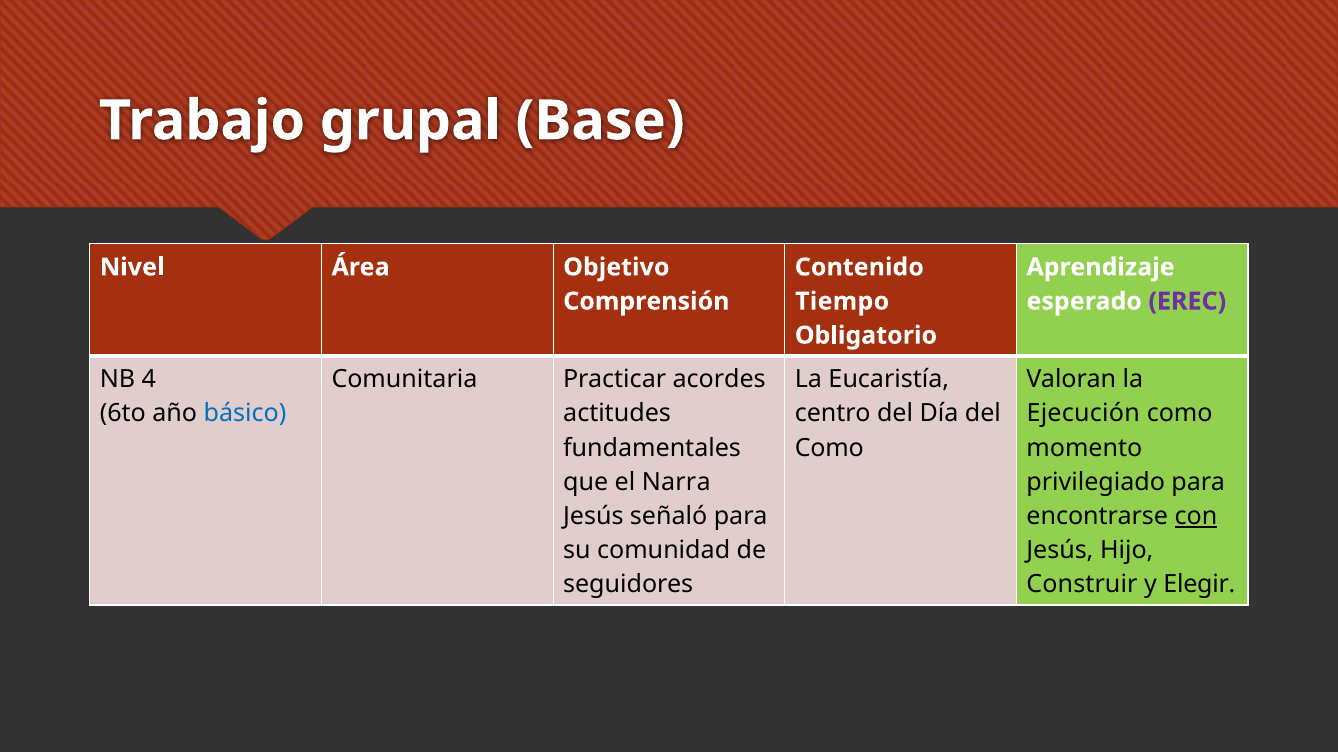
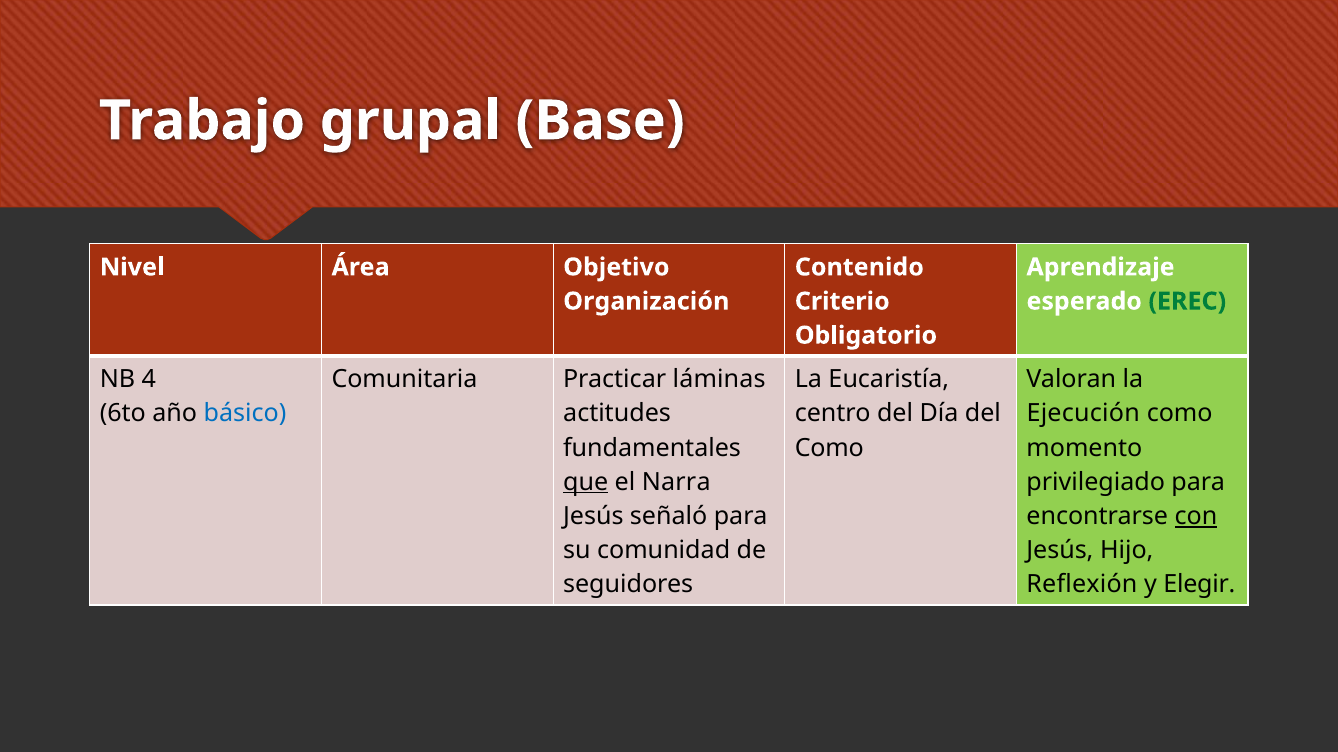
Comprensión: Comprensión -> Organización (646, 302)
Tiempo: Tiempo -> Criterio (842, 302)
EREC colour: purple -> green (1187, 302)
acordes: acordes -> láminas (719, 380)
que underline: none -> present (586, 482)
Construir: Construir -> Reflexión (1082, 585)
